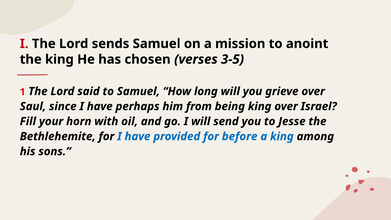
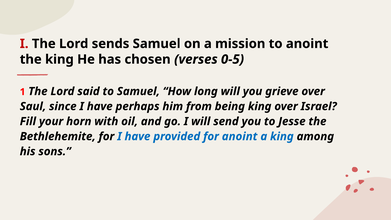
3-5: 3-5 -> 0-5 (233, 59)
for before: before -> anoint (240, 136)
